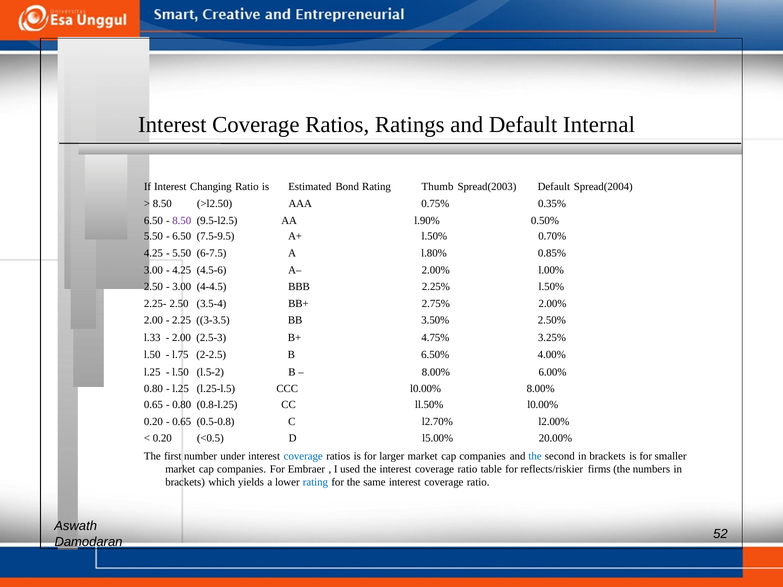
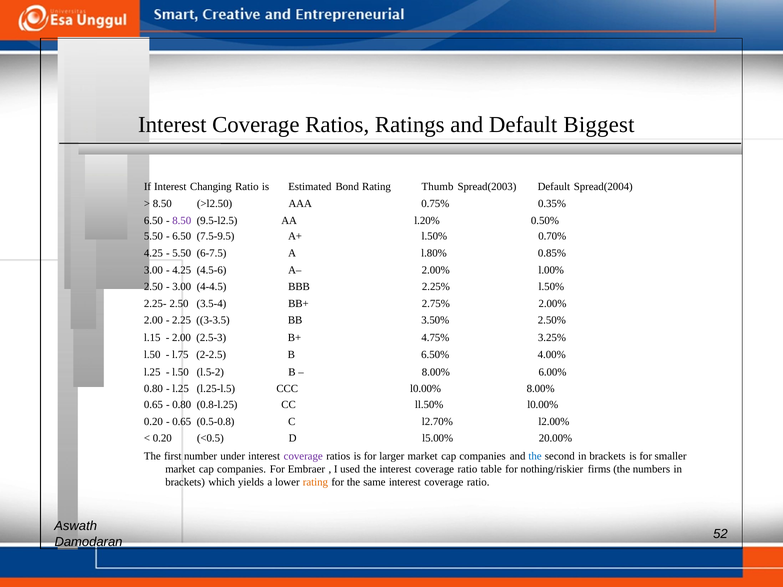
Internal: Internal -> Biggest (599, 125)
l.90%: l.90% -> l.20% (427, 221)
l.33: l.33 -> l.15 (152, 338)
coverage colour: blue -> purple (303, 456)
reflects/riskier: reflects/riskier -> nothing/riskier (552, 469)
rating colour: blue -> orange (315, 482)
